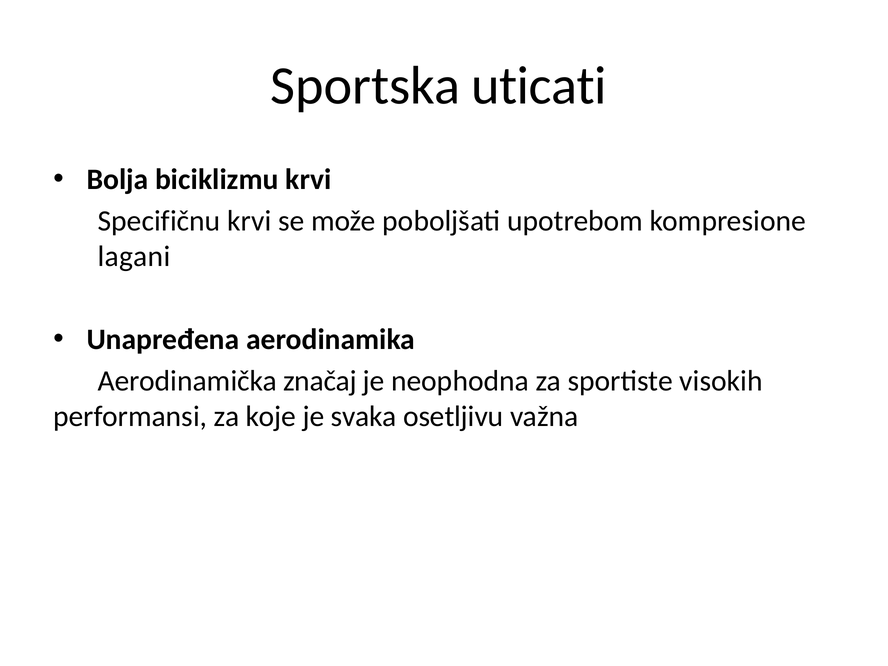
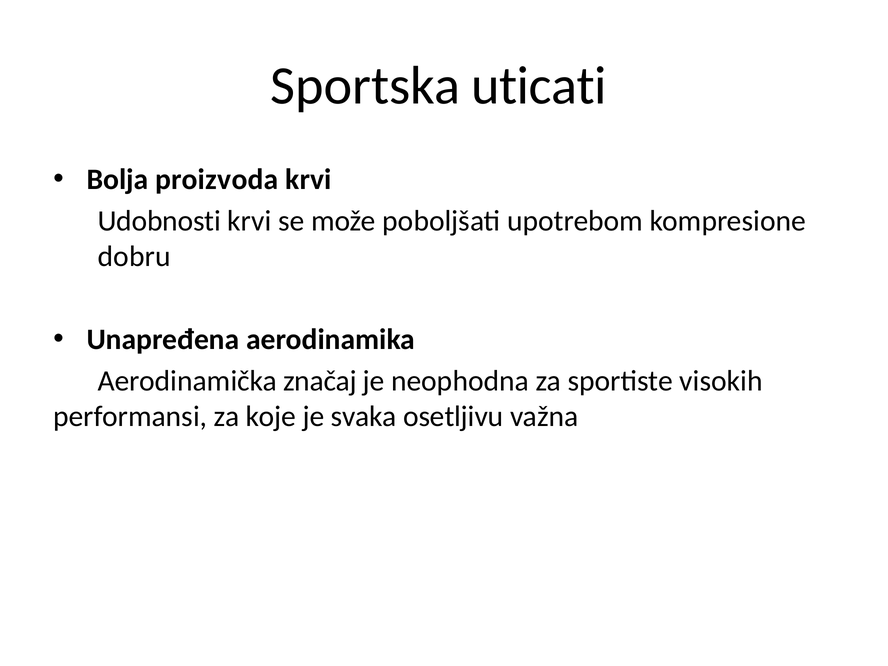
biciklizmu: biciklizmu -> proizvoda (217, 180)
Specifičnu: Specifičnu -> Udobnosti (159, 221)
lagani: lagani -> dobru (134, 257)
